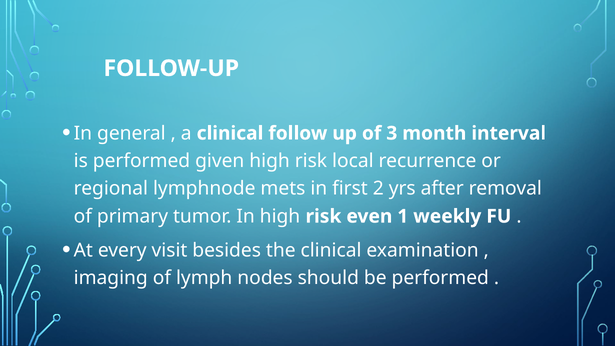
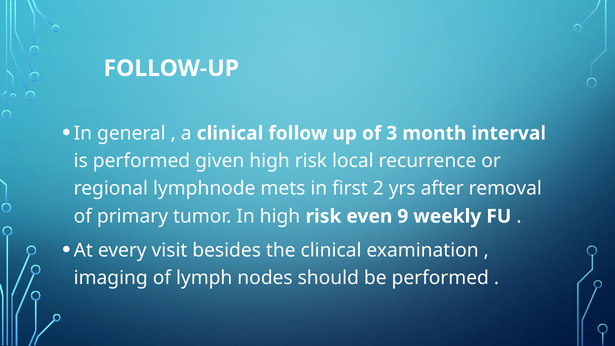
1: 1 -> 9 (403, 216)
